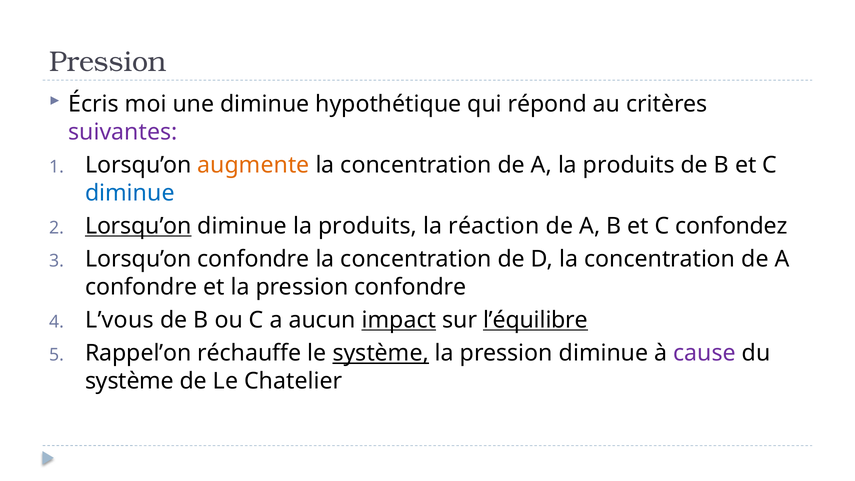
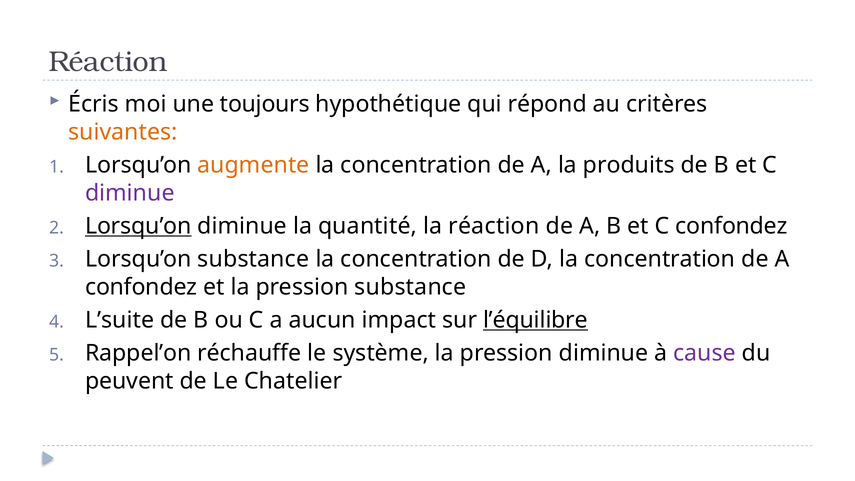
Pression: Pression -> Réaction (108, 62)
une diminue: diminue -> toujours (265, 104)
suivantes colour: purple -> orange (123, 132)
diminue colour: blue -> purple (130, 193)
diminue la produits: produits -> quantité (368, 226)
Lorsqu’on confondre: confondre -> substance (253, 259)
confondre: confondre -> confondez (141, 287)
pression confondre: confondre -> substance (410, 287)
L’vous: L’vous -> L’suite (120, 320)
impact underline: present -> none (399, 320)
système underline: present -> none (381, 353)
système: système -> peuvent (129, 381)
